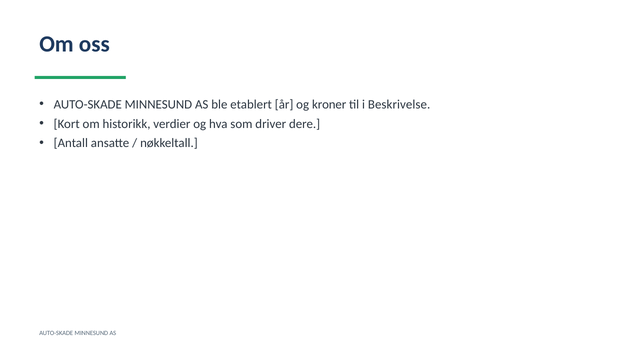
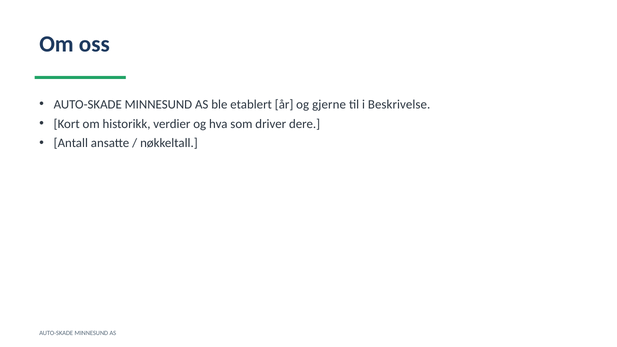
kroner: kroner -> gjerne (329, 105)
